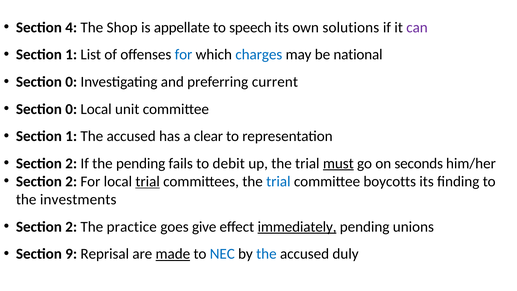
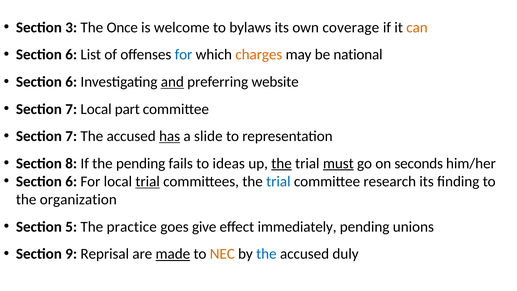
4: 4 -> 3 (71, 27)
Shop: Shop -> Once (122, 27)
appellate: appellate -> welcome (182, 27)
speech: speech -> bylaws (250, 27)
solutions: solutions -> coverage (351, 27)
can colour: purple -> orange (417, 27)
1: 1 -> 6 (71, 55)
charges colour: blue -> orange (259, 55)
0: 0 -> 6 (71, 82)
and underline: none -> present (172, 82)
current: current -> website (275, 82)
0: 0 -> 7 (71, 109)
unit: unit -> part (127, 109)
1: 1 -> 7 (71, 136)
has underline: none -> present (170, 136)
clear: clear -> slide (208, 136)
2: 2 -> 8 (71, 163)
debit: debit -> ideas (229, 163)
the underline: none -> present (282, 163)
2: 2 -> 6 (71, 181)
boycotts: boycotts -> research (390, 181)
investments: investments -> organization (78, 199)
2: 2 -> 5 (71, 227)
immediately underline: present -> none (297, 227)
NEC colour: blue -> orange (222, 254)
